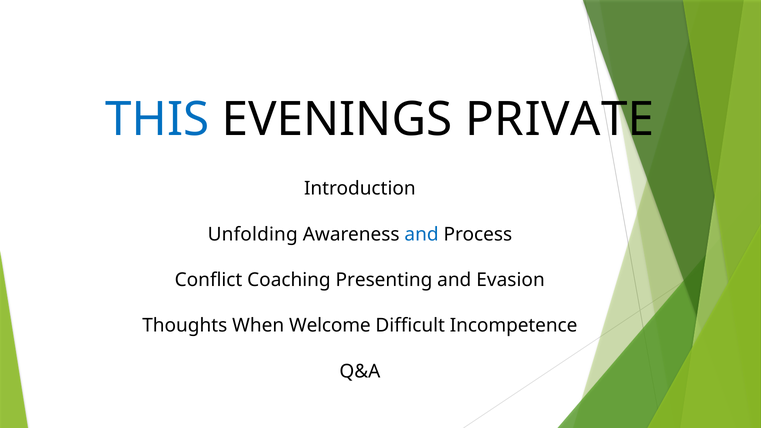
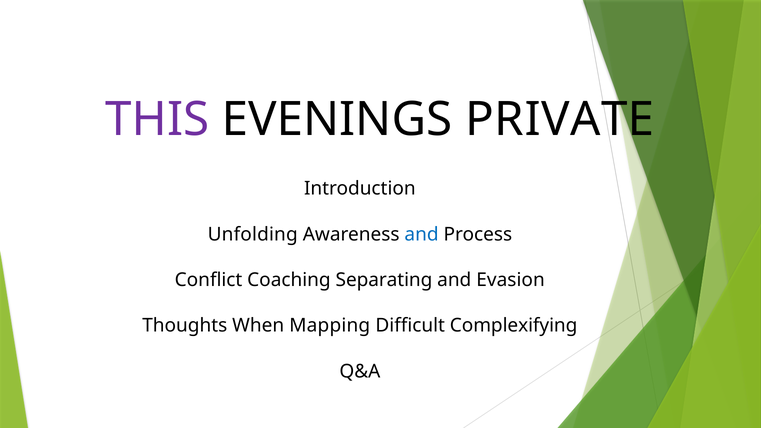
THIS colour: blue -> purple (157, 119)
Presenting: Presenting -> Separating (384, 280)
Welcome: Welcome -> Mapping (330, 326)
Incompetence: Incompetence -> Complexifying (514, 326)
